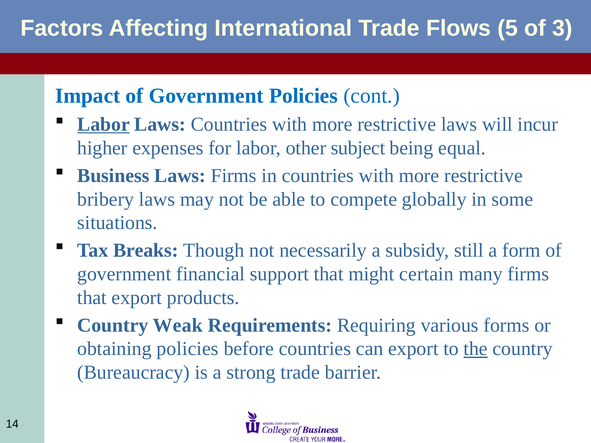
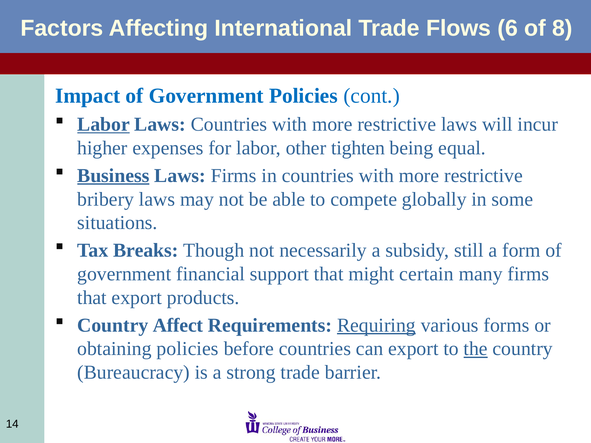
5: 5 -> 6 (508, 28)
3: 3 -> 8 (562, 28)
subject: subject -> tighten (358, 148)
Business underline: none -> present (113, 176)
Weak: Weak -> Affect (178, 325)
Requiring underline: none -> present (376, 325)
